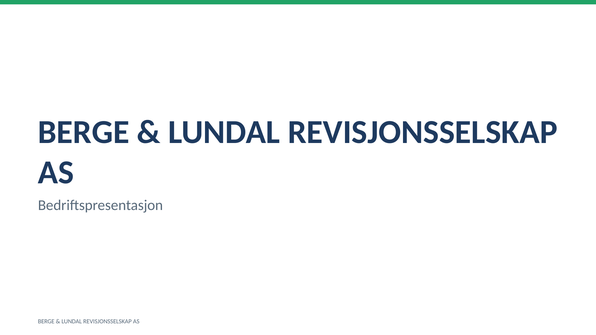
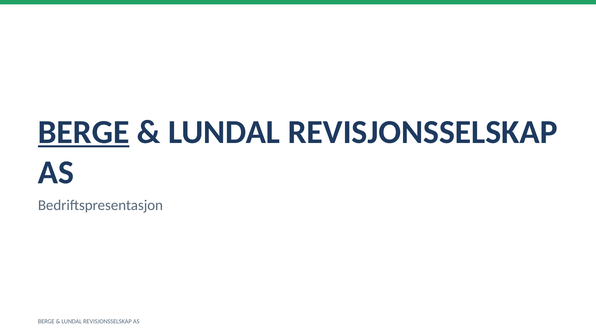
BERGE underline: none -> present (84, 132)
